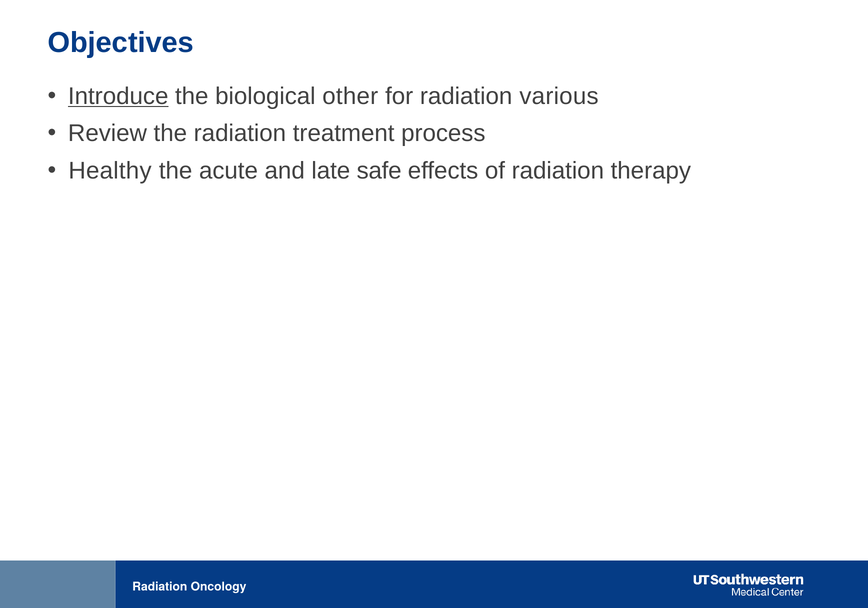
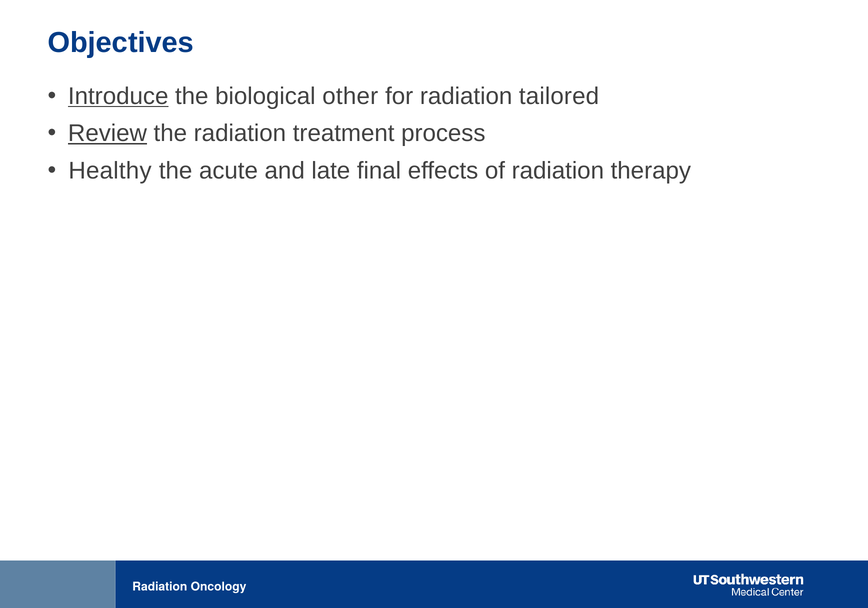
various: various -> tailored (559, 96)
Review underline: none -> present (107, 133)
safe: safe -> final (379, 171)
